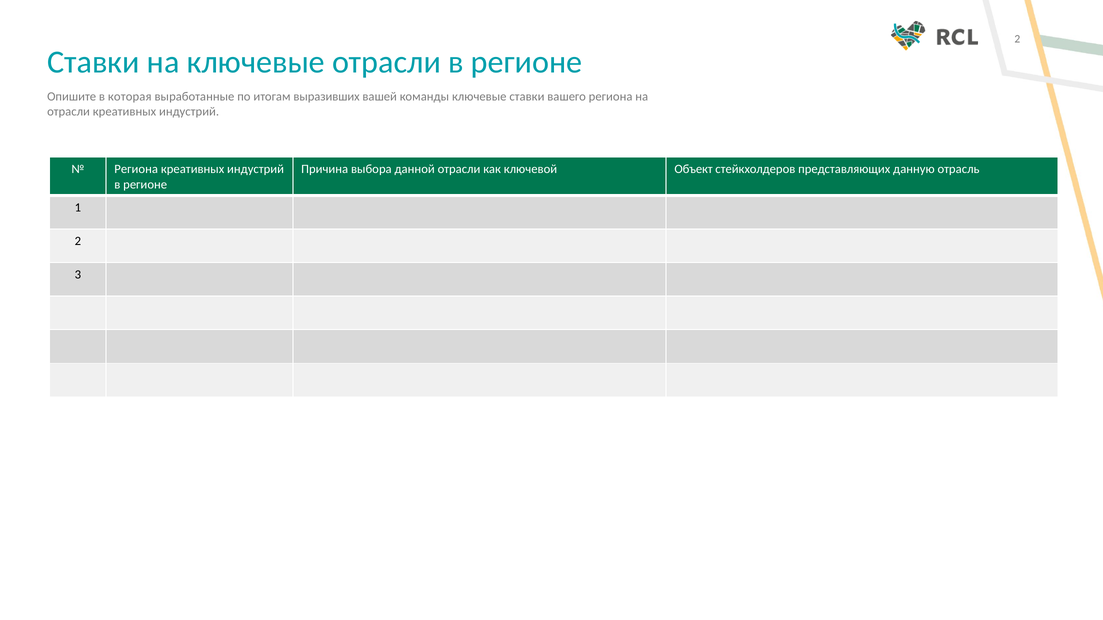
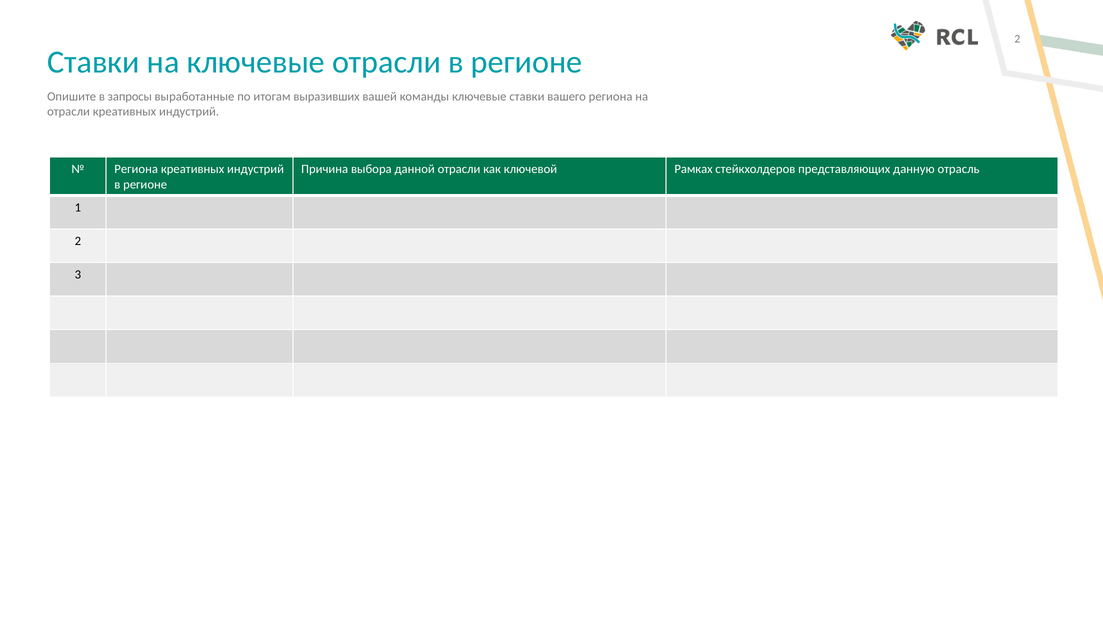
которая: которая -> запросы (130, 96)
Объект: Объект -> Рамках (694, 169)
